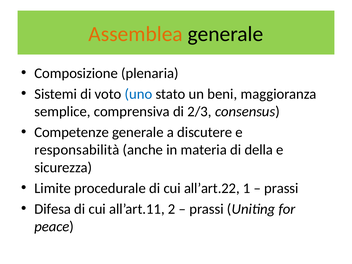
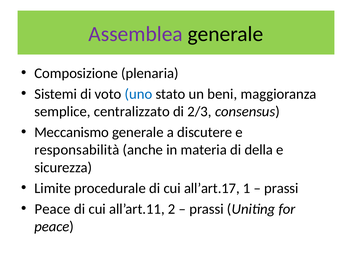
Assemblea colour: orange -> purple (136, 34)
comprensiva: comprensiva -> centralizzato (132, 112)
Competenze: Competenze -> Meccanismo (72, 132)
all’art.22: all’art.22 -> all’art.17 (212, 188)
Difesa: Difesa -> Peace (53, 209)
